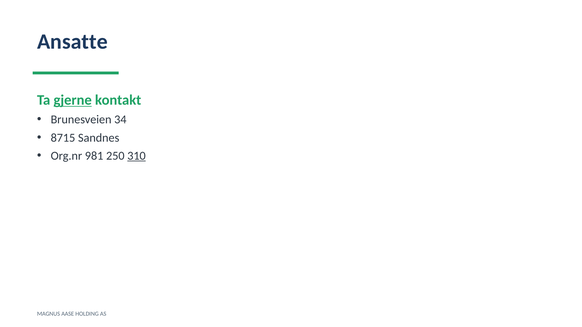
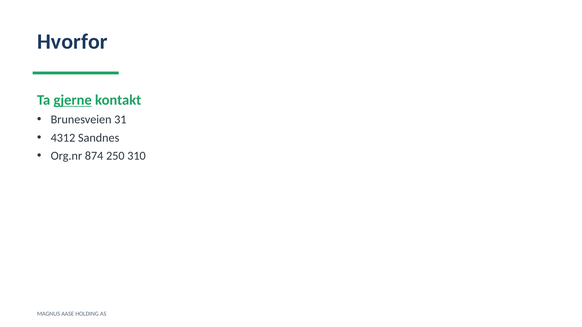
Ansatte: Ansatte -> Hvorfor (72, 42)
34: 34 -> 31 (120, 120)
8715: 8715 -> 4312 (63, 138)
981: 981 -> 874 (94, 156)
310 underline: present -> none (137, 156)
